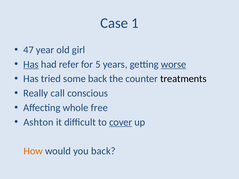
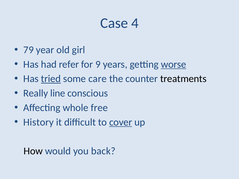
1: 1 -> 4 (135, 23)
47: 47 -> 79 (29, 50)
Has underline: present -> none (31, 64)
5: 5 -> 9 (98, 64)
tried underline: none -> present (51, 79)
some back: back -> care (98, 79)
call: call -> line (58, 93)
Ashton: Ashton -> History (38, 122)
How colour: orange -> black (33, 151)
